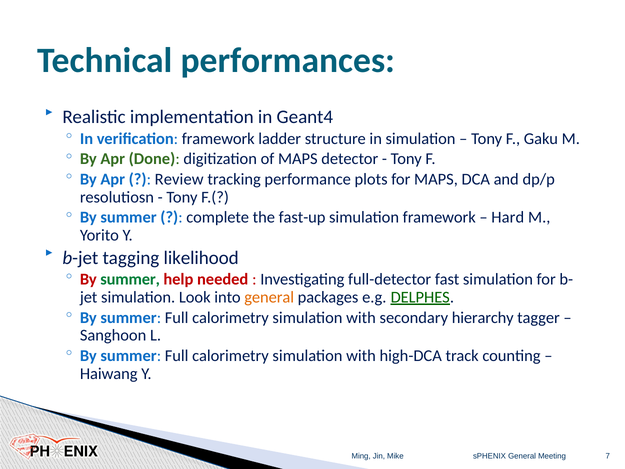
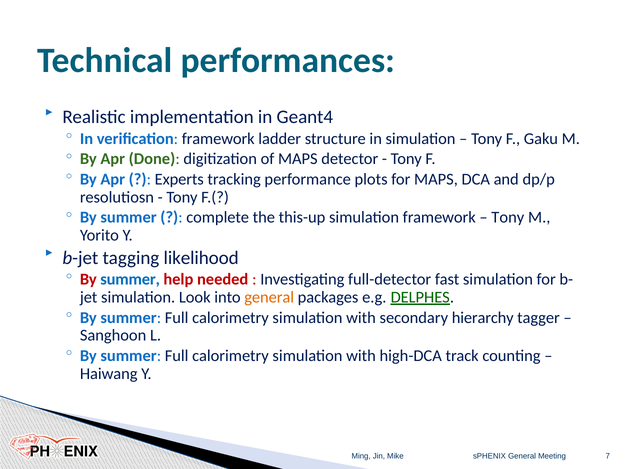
Review: Review -> Experts (179, 179)
fast-up: fast-up -> this-up (302, 217)
Hard: Hard -> Tony (508, 217)
summer colour: green -> blue (130, 279)
